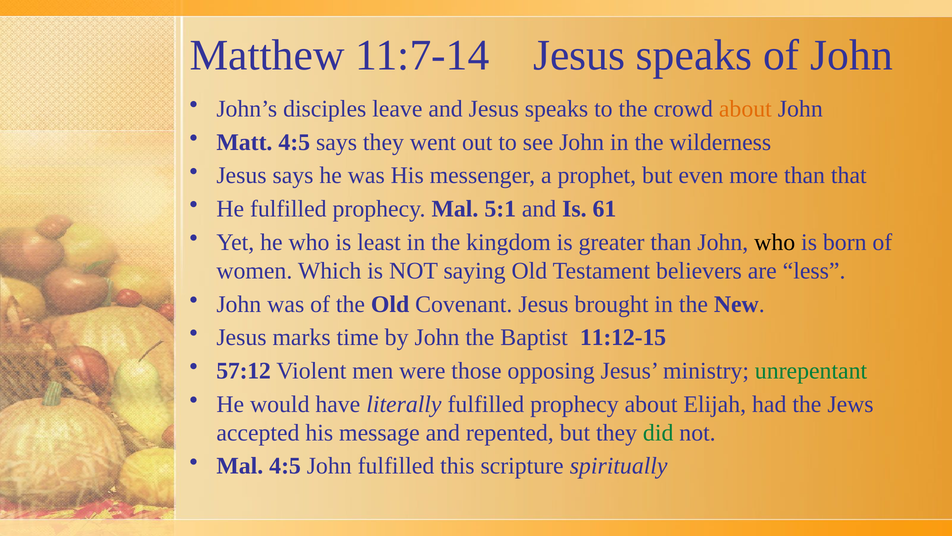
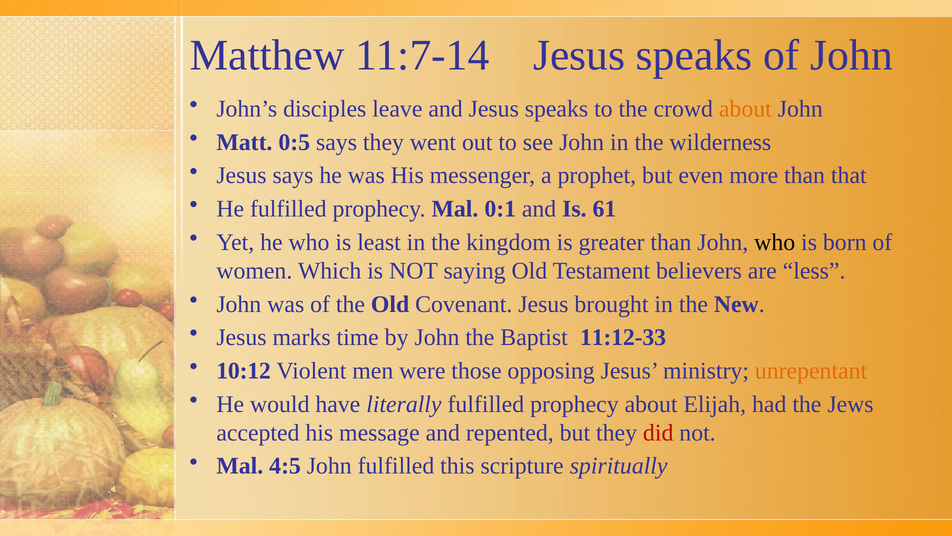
Matt 4:5: 4:5 -> 0:5 (294, 142)
5:1: 5:1 -> 0:1 (500, 209)
11:12-15: 11:12-15 -> 11:12-33 (623, 337)
57:12: 57:12 -> 10:12 (244, 371)
unrepentant colour: green -> orange (811, 371)
did colour: green -> red (658, 432)
